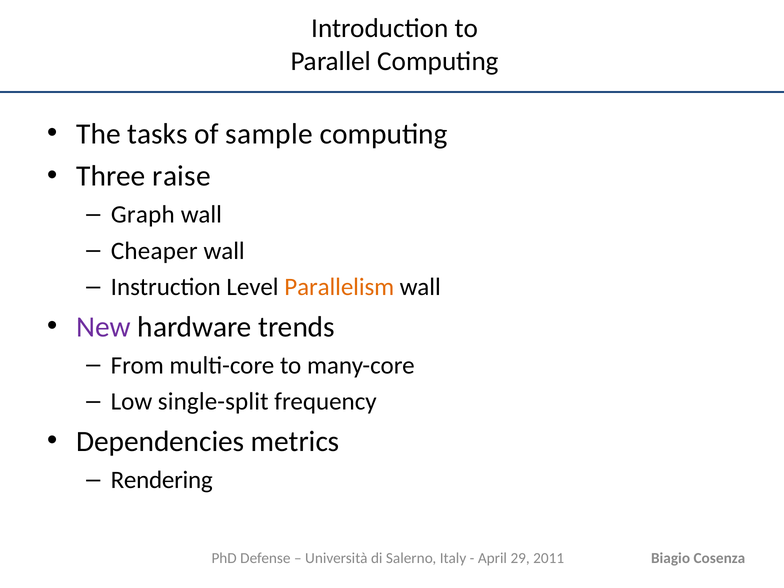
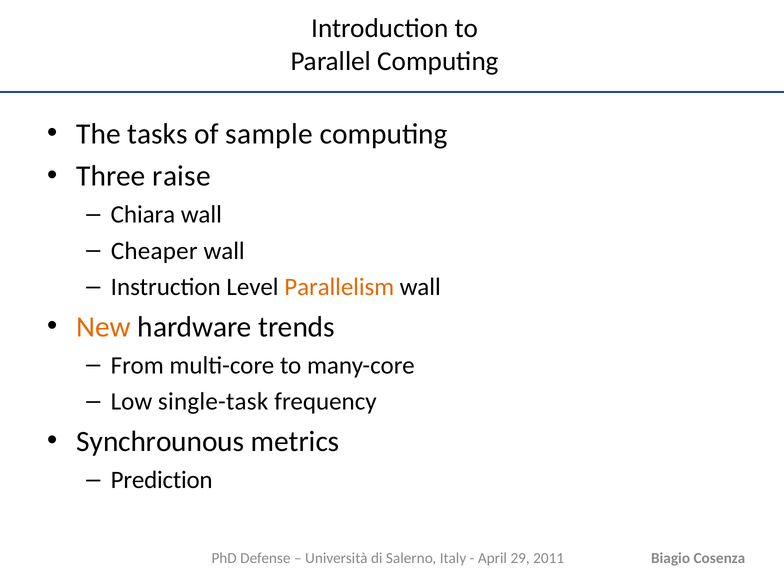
Graph: Graph -> Chiara (143, 215)
New colour: purple -> orange (104, 327)
single-split: single-split -> single-task (213, 402)
Dependencies: Dependencies -> Synchrounous (160, 441)
Rendering: Rendering -> Prediction (162, 480)
